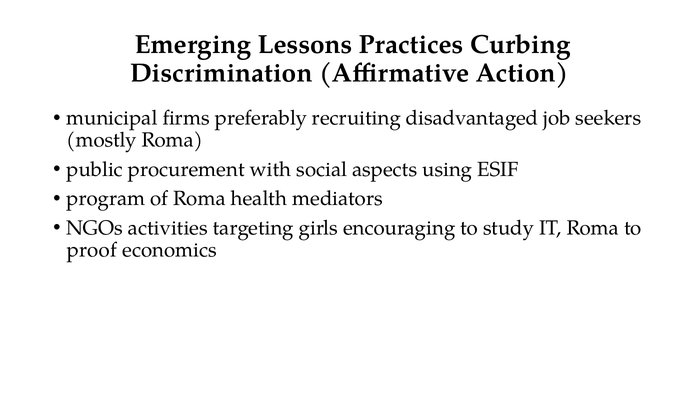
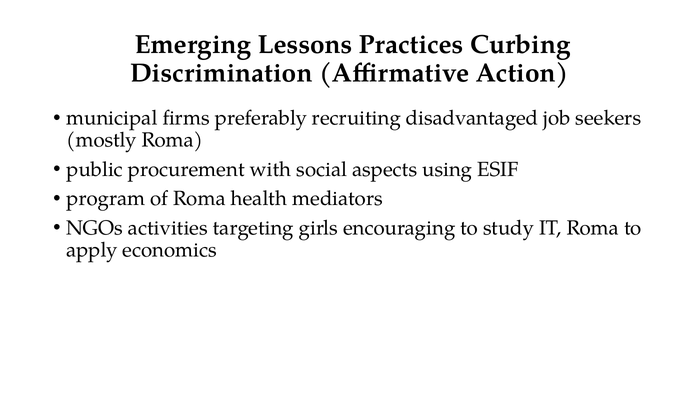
proof: proof -> apply (92, 250)
